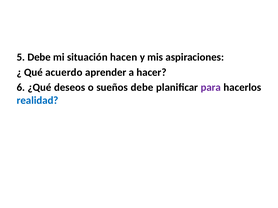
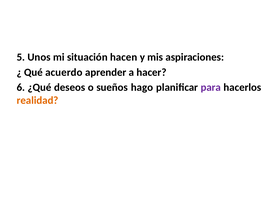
5 Debe: Debe -> Unos (39, 57)
sueños debe: debe -> hago (142, 88)
realidad colour: blue -> orange (38, 101)
